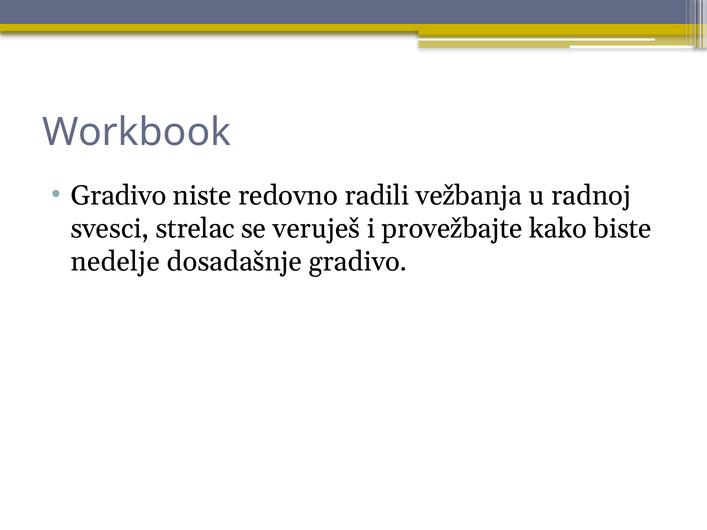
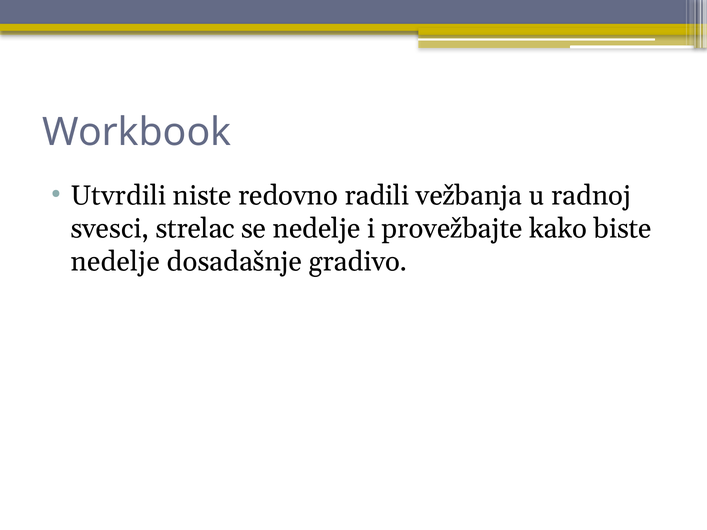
Gradivo: Gradivo -> Utvrdili (118, 196)
se veruješ: veruješ -> nedelje (317, 229)
